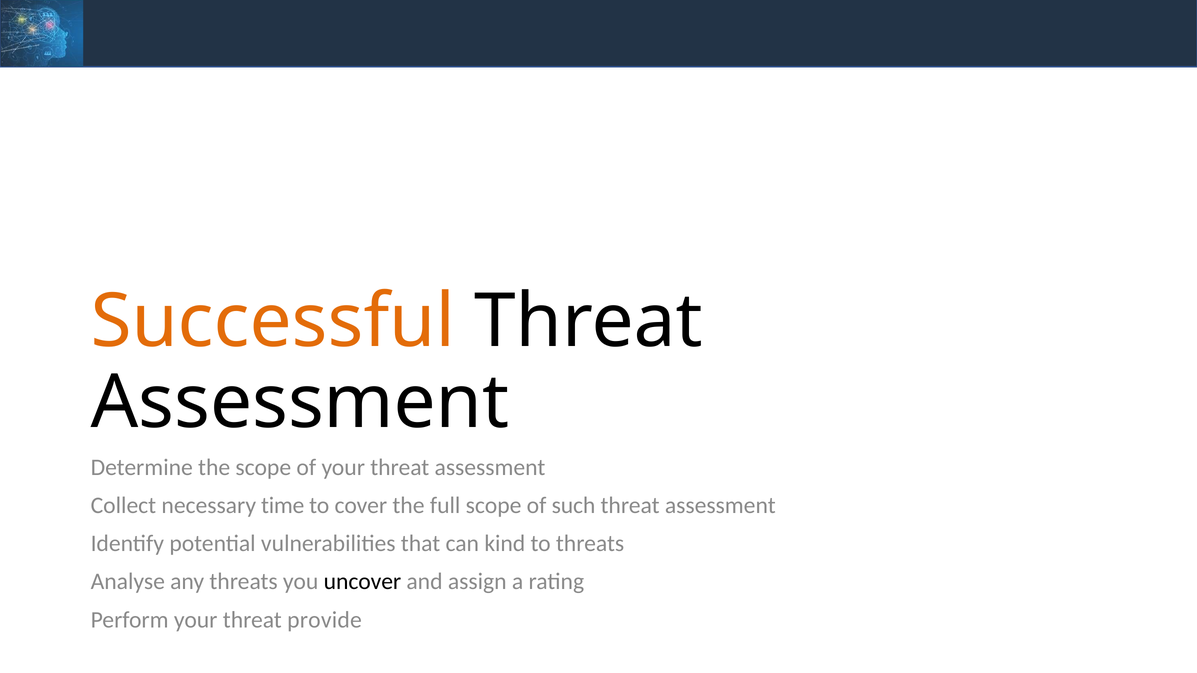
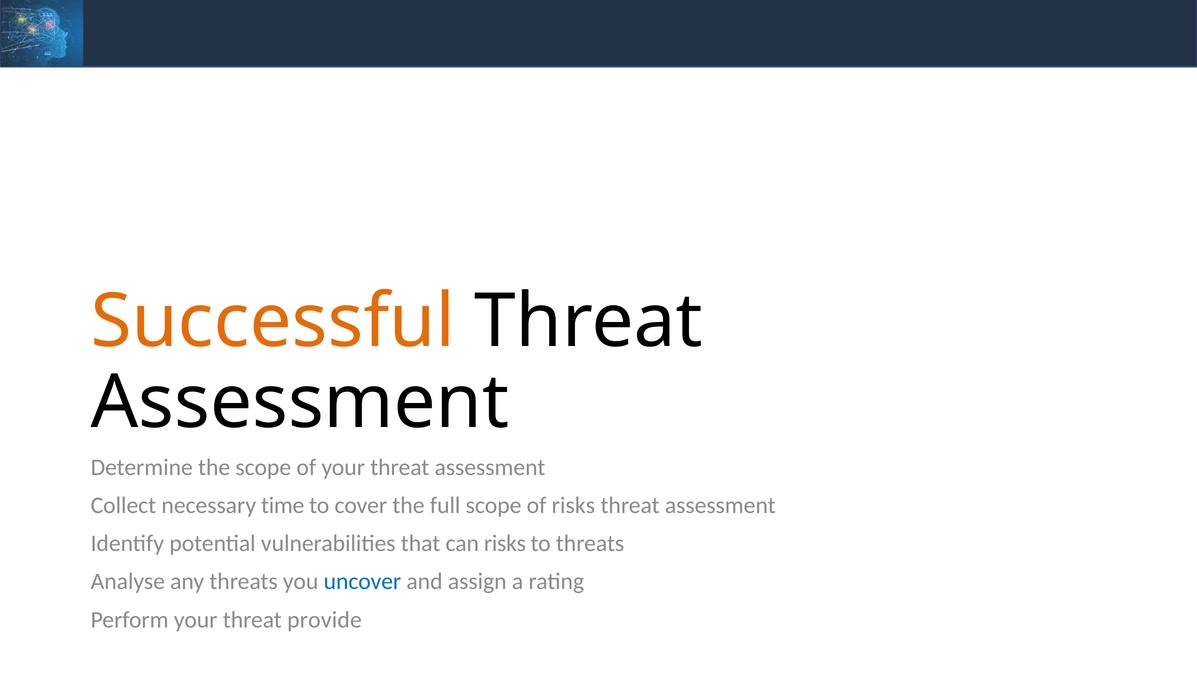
of such: such -> risks (573, 506)
can kind: kind -> risks (505, 544)
uncover colour: black -> blue (362, 582)
